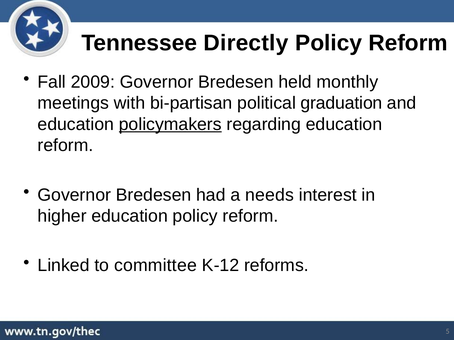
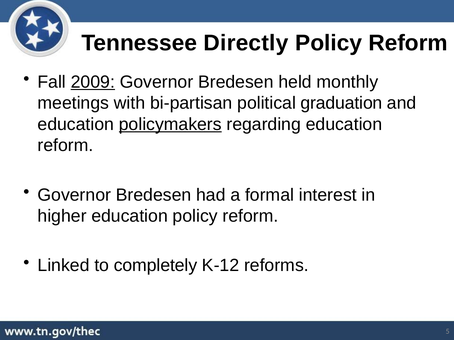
2009 underline: none -> present (93, 82)
needs: needs -> formal (270, 195)
committee: committee -> completely (156, 266)
